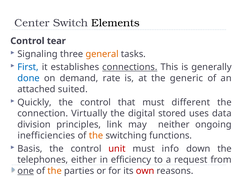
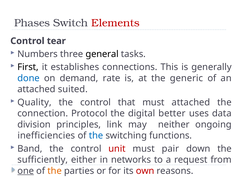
Center: Center -> Phases (32, 23)
Elements colour: black -> red (115, 23)
Signaling: Signaling -> Numbers (38, 54)
general colour: orange -> black (102, 54)
First colour: blue -> black (28, 67)
connections underline: present -> none (130, 67)
Quickly: Quickly -> Quality (34, 103)
must different: different -> attached (191, 103)
Virtually: Virtually -> Protocol (89, 114)
stored: stored -> better (172, 114)
the colour: orange -> blue (96, 136)
Basis: Basis -> Band (30, 149)
info: info -> pair (170, 149)
telephones: telephones -> sufficiently (43, 160)
efficiency: efficiency -> networks (131, 160)
